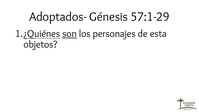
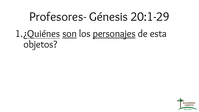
Adoptados-: Adoptados- -> Profesores- (58, 17)
57:1-29: 57:1-29 -> 20:1-29 (150, 17)
personajes underline: none -> present (114, 34)
